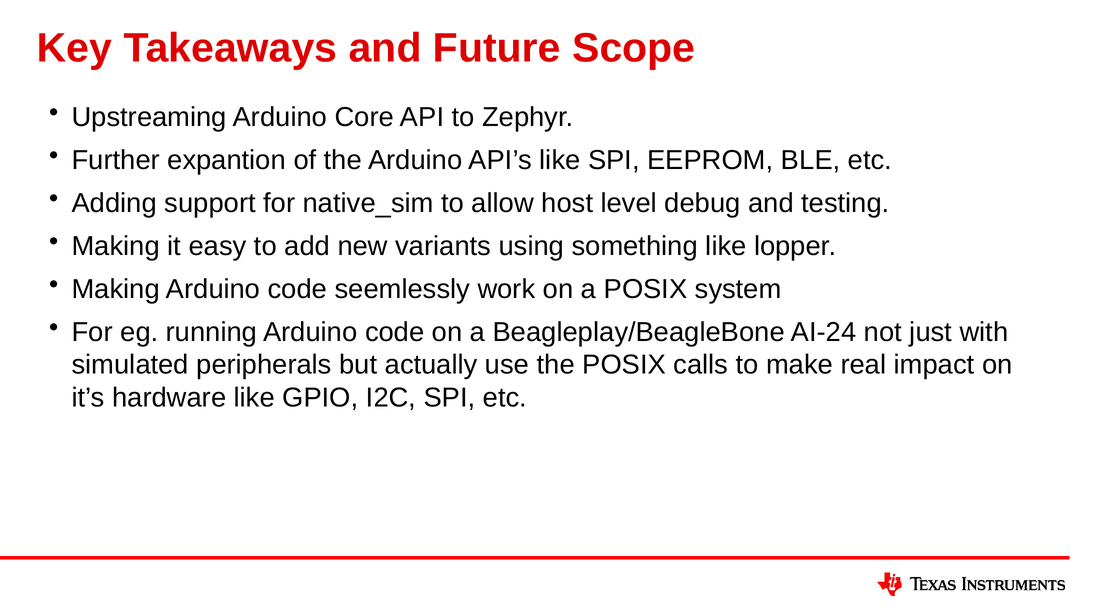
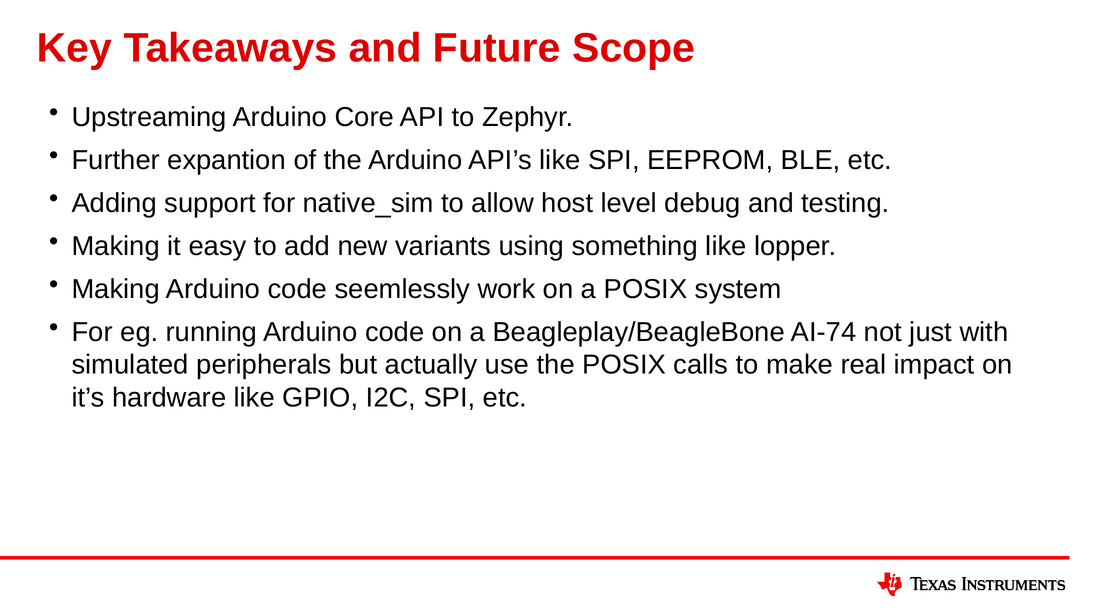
AI-24: AI-24 -> AI-74 (824, 332)
